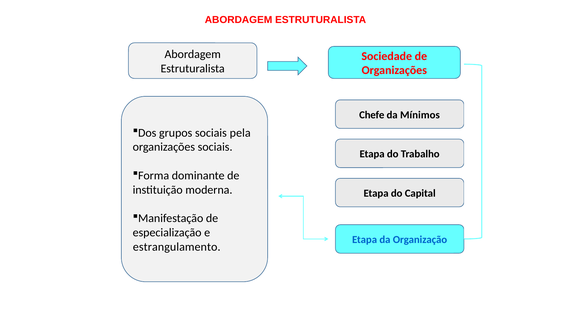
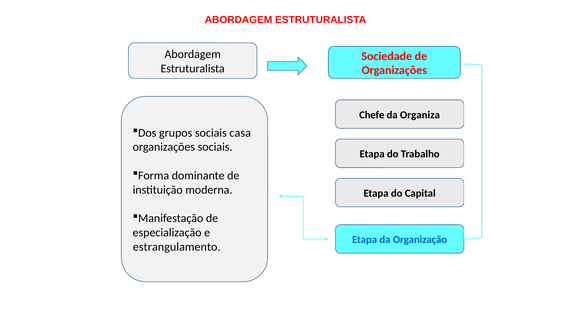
Mínimos: Mínimos -> Organiza (420, 115)
pela: pela -> casa (240, 133)
